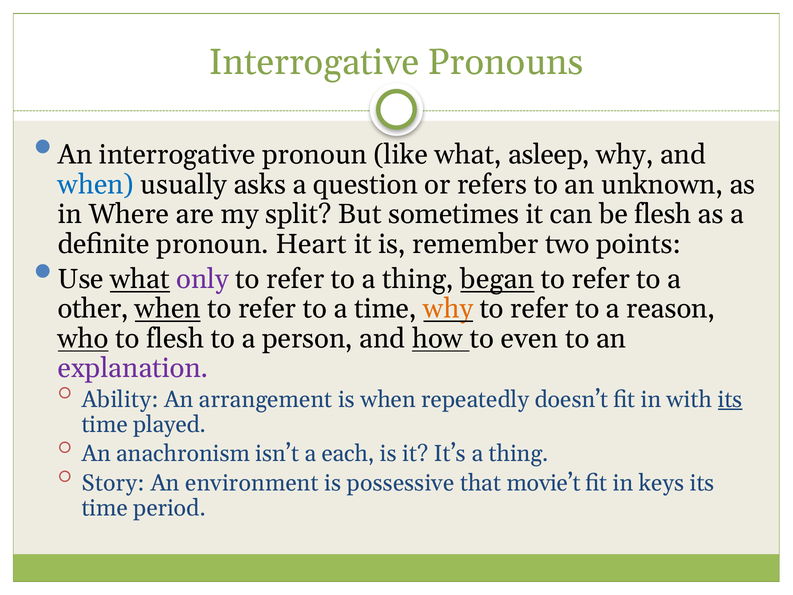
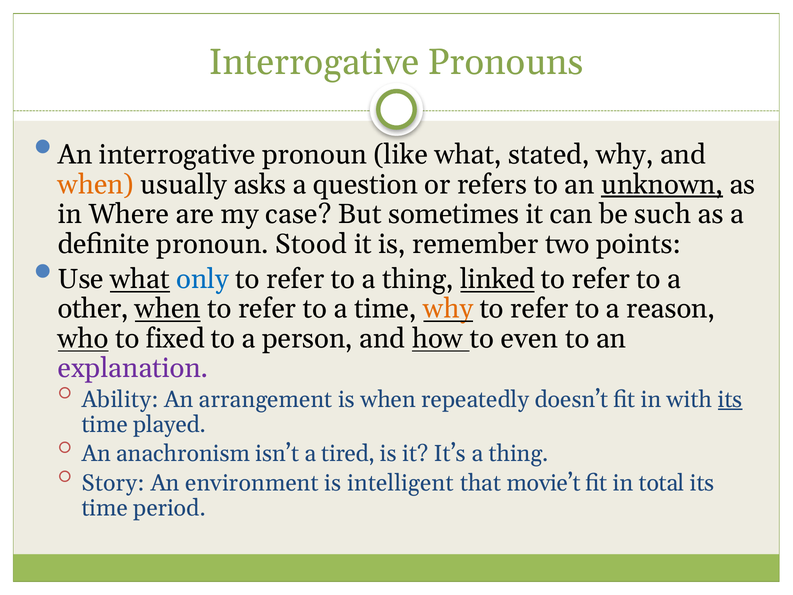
asleep: asleep -> stated (549, 155)
when colour: blue -> orange (96, 185)
unknown underline: none -> present (662, 185)
split: split -> case (298, 214)
be flesh: flesh -> such (663, 214)
Heart: Heart -> Stood (311, 244)
only colour: purple -> blue (203, 279)
began: began -> linked (498, 279)
to flesh: flesh -> fixed (175, 338)
each: each -> tired (348, 454)
possessive: possessive -> intelligent (401, 483)
keys: keys -> total (662, 483)
